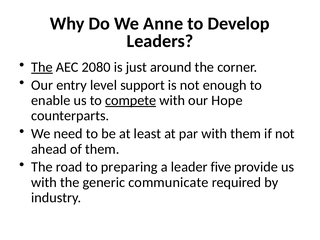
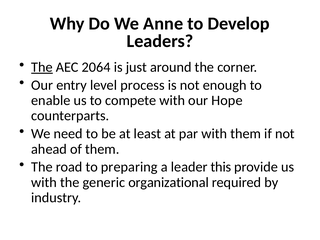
2080: 2080 -> 2064 (96, 67)
support: support -> process (142, 85)
compete underline: present -> none (131, 100)
five: five -> this (221, 167)
communicate: communicate -> organizational (169, 182)
